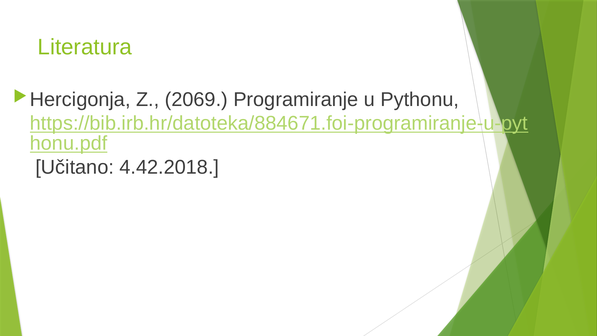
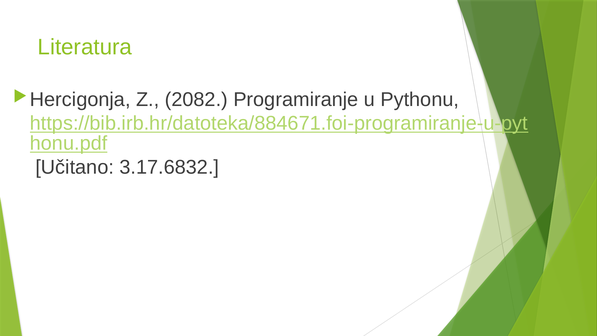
2069: 2069 -> 2082 (196, 99)
4.42.2018: 4.42.2018 -> 3.17.6832 (169, 167)
